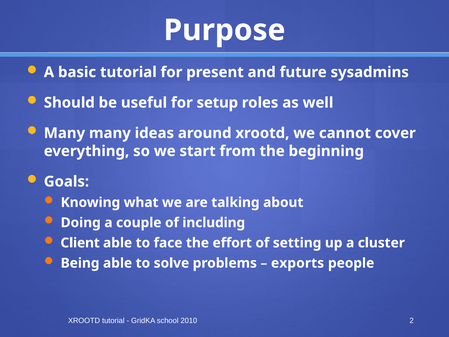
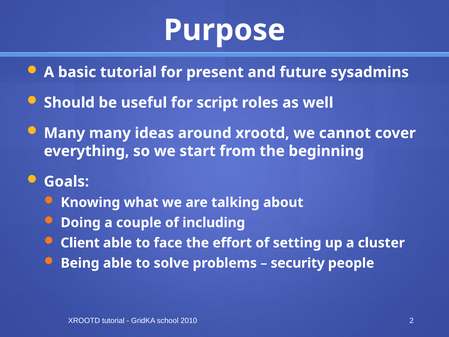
setup: setup -> script (217, 103)
exports: exports -> security (298, 263)
